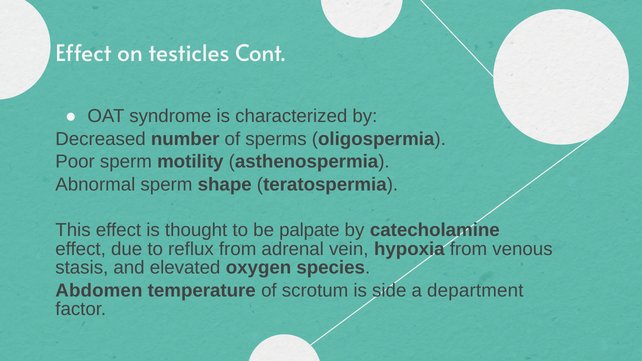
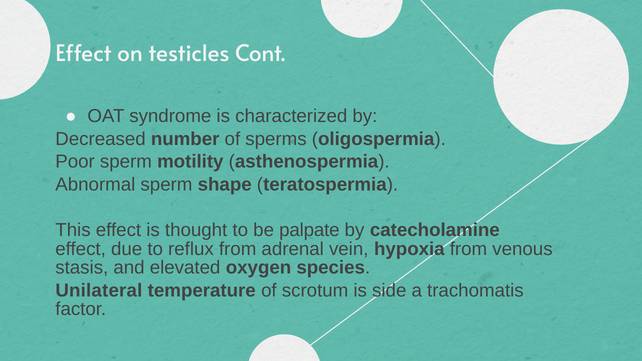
Abdomen: Abdomen -> Unilateral (99, 291)
department: department -> trachomatis (475, 291)
